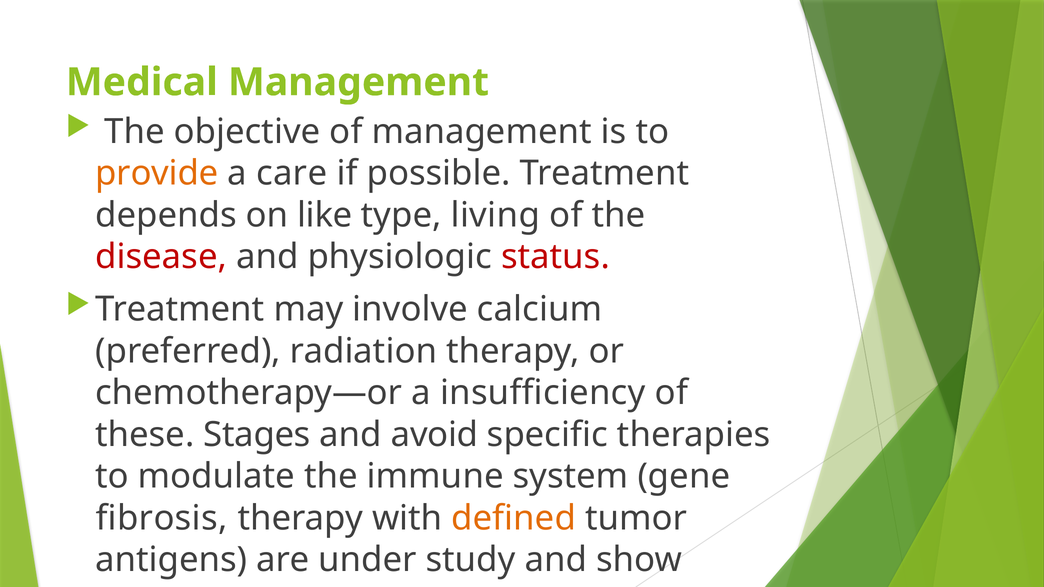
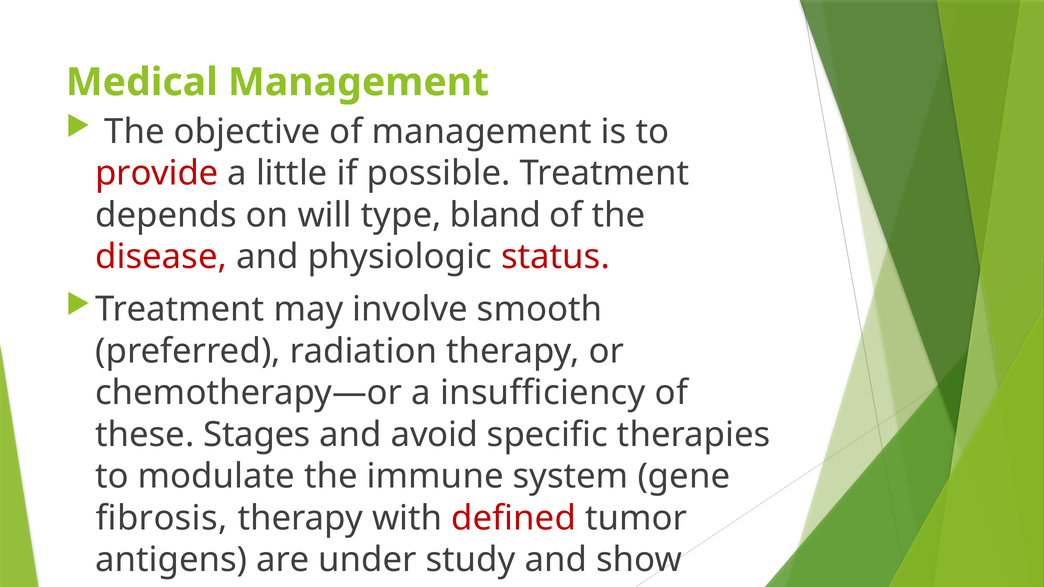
provide colour: orange -> red (157, 173)
care: care -> little (292, 173)
like: like -> will (325, 215)
living: living -> bland (496, 215)
calcium: calcium -> smooth (540, 310)
deﬁned colour: orange -> red (514, 518)
